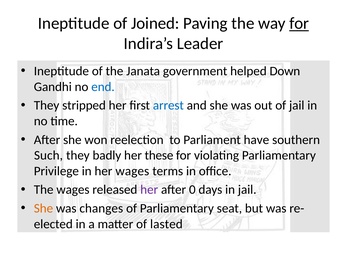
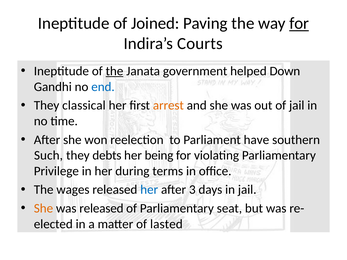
Leader: Leader -> Courts (200, 44)
the underline: none -> present (114, 71)
stripped: stripped -> classical (84, 106)
arrest colour: blue -> orange (168, 106)
badly: badly -> debts (107, 156)
these: these -> being (159, 156)
her wages: wages -> during (132, 171)
her colour: purple -> blue (149, 190)
0: 0 -> 3 (192, 190)
was changes: changes -> released (101, 209)
